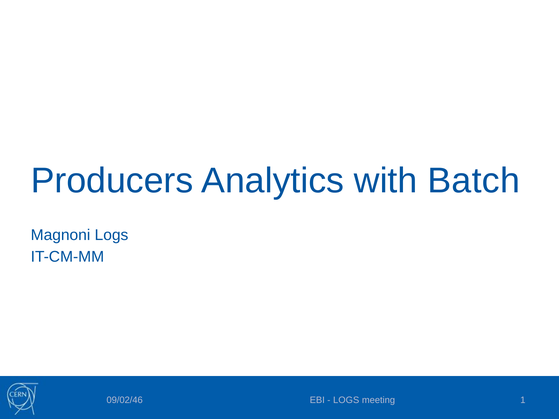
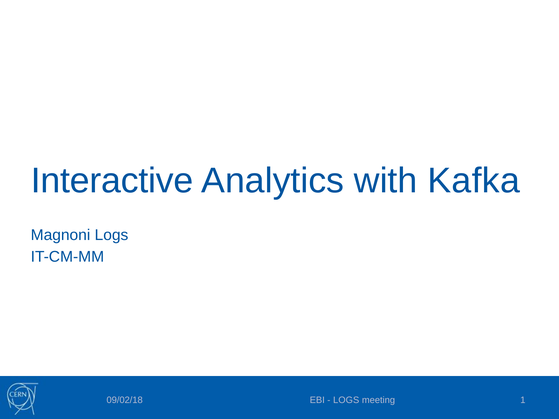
Producers: Producers -> Interactive (112, 181)
Batch: Batch -> Kafka (474, 181)
09/02/46: 09/02/46 -> 09/02/18 (125, 400)
